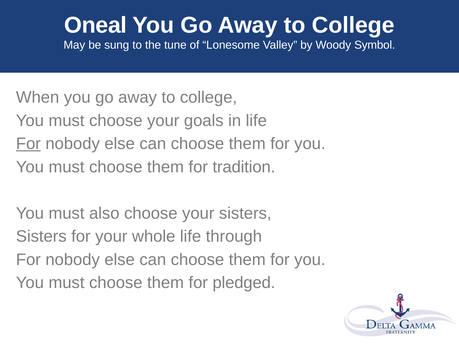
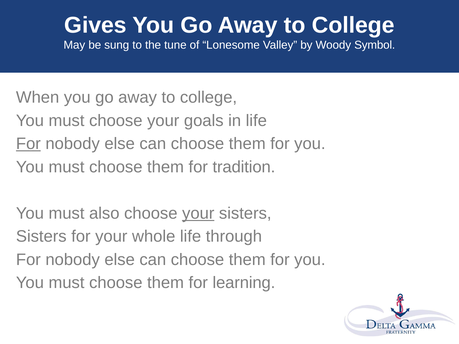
Oneal: Oneal -> Gives (95, 25)
your underline: none -> present (198, 213)
pledged: pledged -> learning (244, 283)
